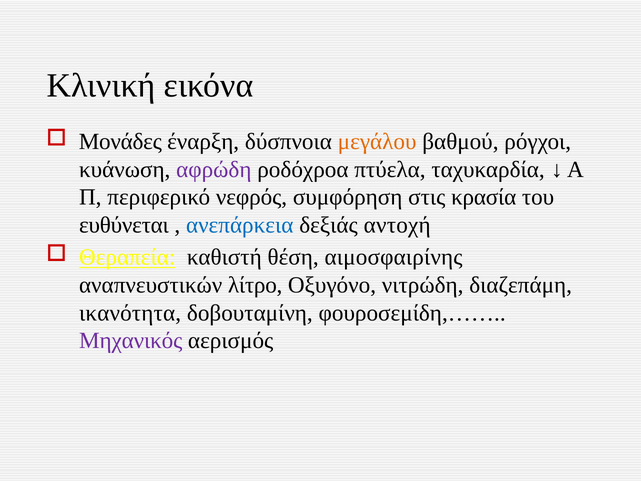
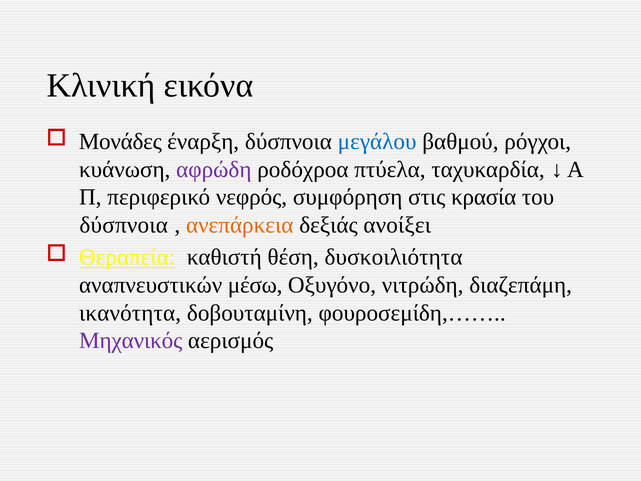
μεγάλου colour: orange -> blue (377, 142)
ευθύνεται: ευθύνεται -> δύσπνοια (124, 225)
ανεπάρκεια colour: blue -> orange (240, 225)
αντοχή: αντοχή -> ανοίξει (397, 225)
αιμοσφαιρίνης: αιμοσφαιρίνης -> δυσκοιλιότητα (394, 257)
λίτρο: λίτρο -> μέσω (255, 285)
